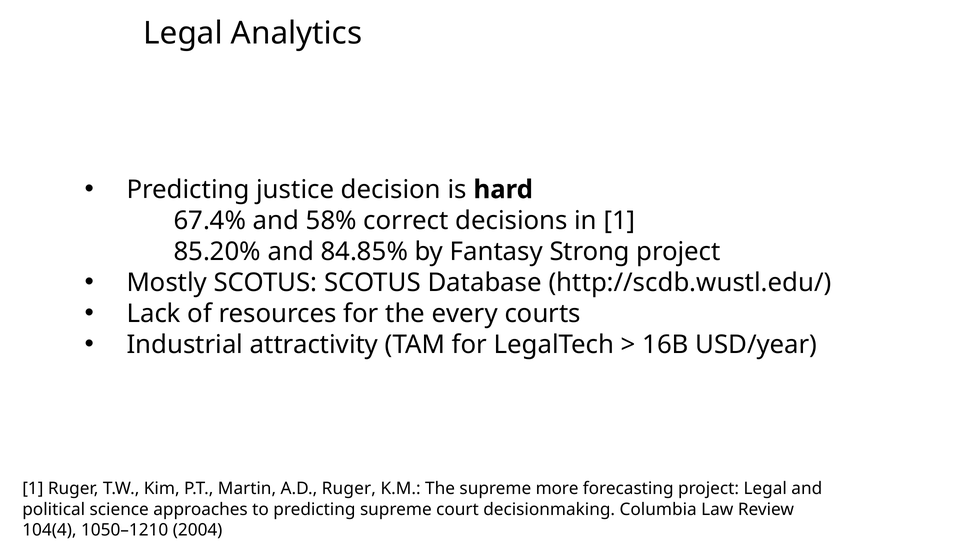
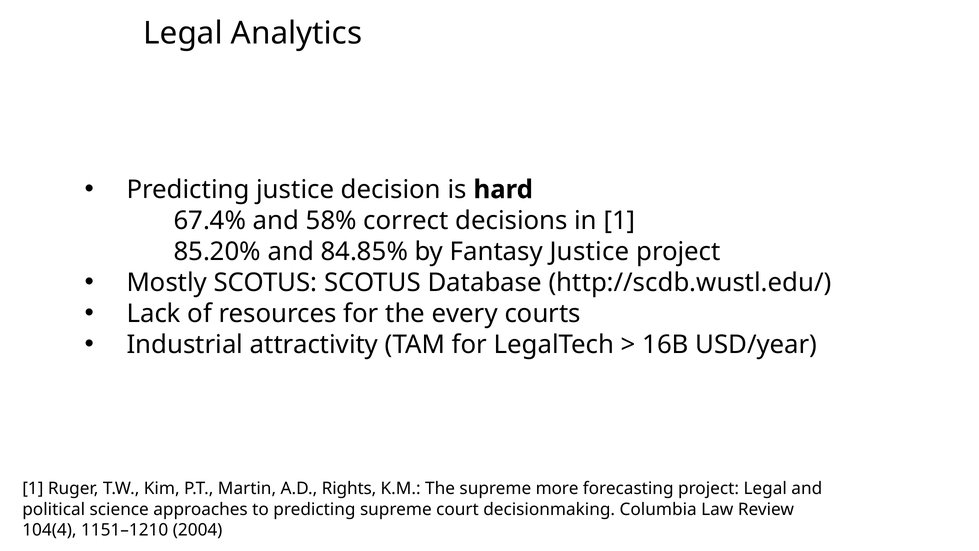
Fantasy Strong: Strong -> Justice (589, 252)
A.D Ruger: Ruger -> Rights (349, 488)
1050–1210: 1050–1210 -> 1151–1210 (125, 530)
